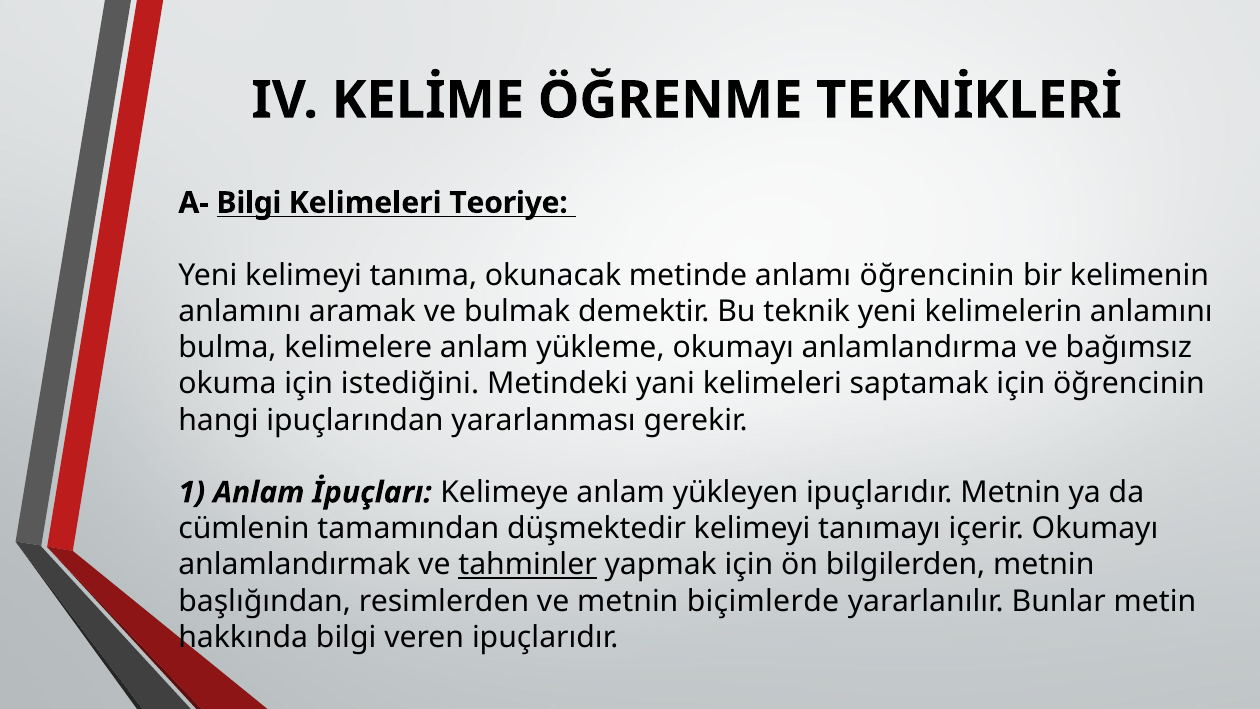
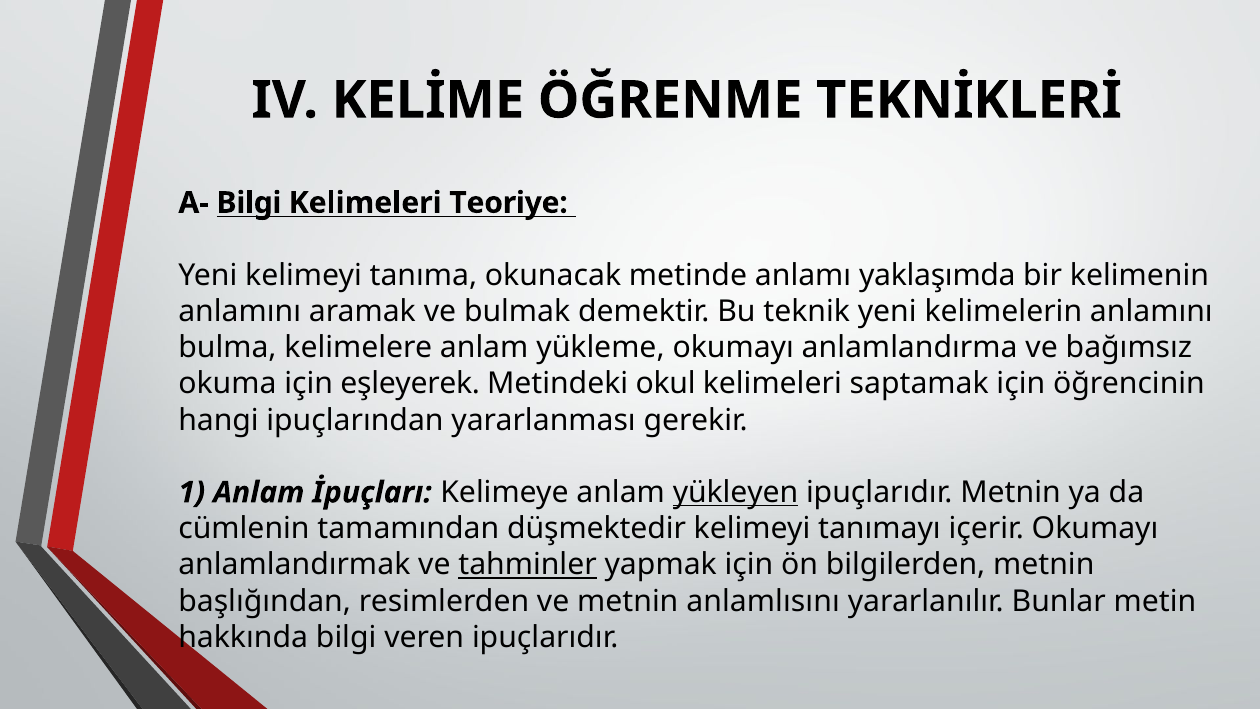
anlamı öğrencinin: öğrencinin -> yaklaşımda (937, 275)
istediğini: istediğini -> eşleyerek (410, 384)
yani: yani -> okul (666, 384)
yükleyen underline: none -> present (736, 492)
biçimlerde: biçimlerde -> anlamlısını (763, 601)
